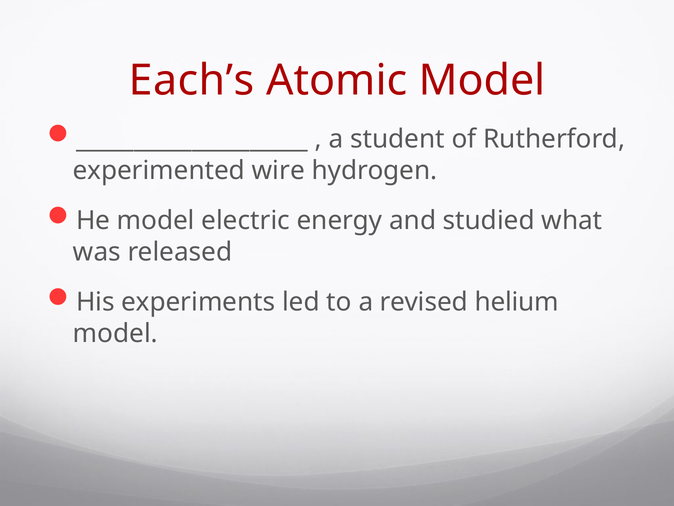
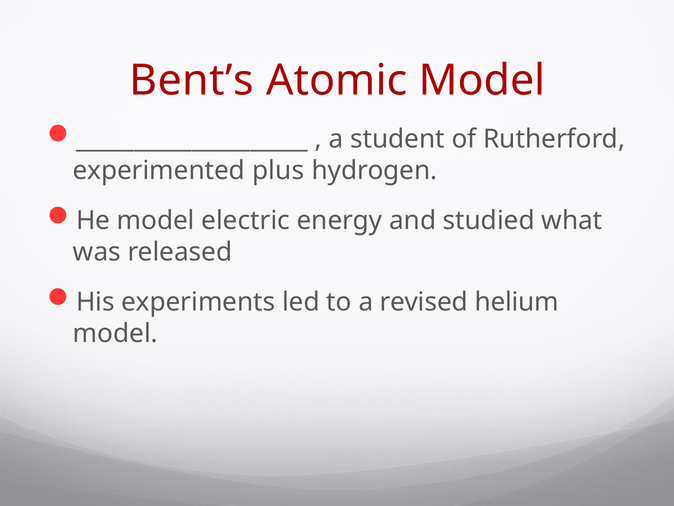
Each’s: Each’s -> Bent’s (192, 80)
wire: wire -> plus (278, 170)
